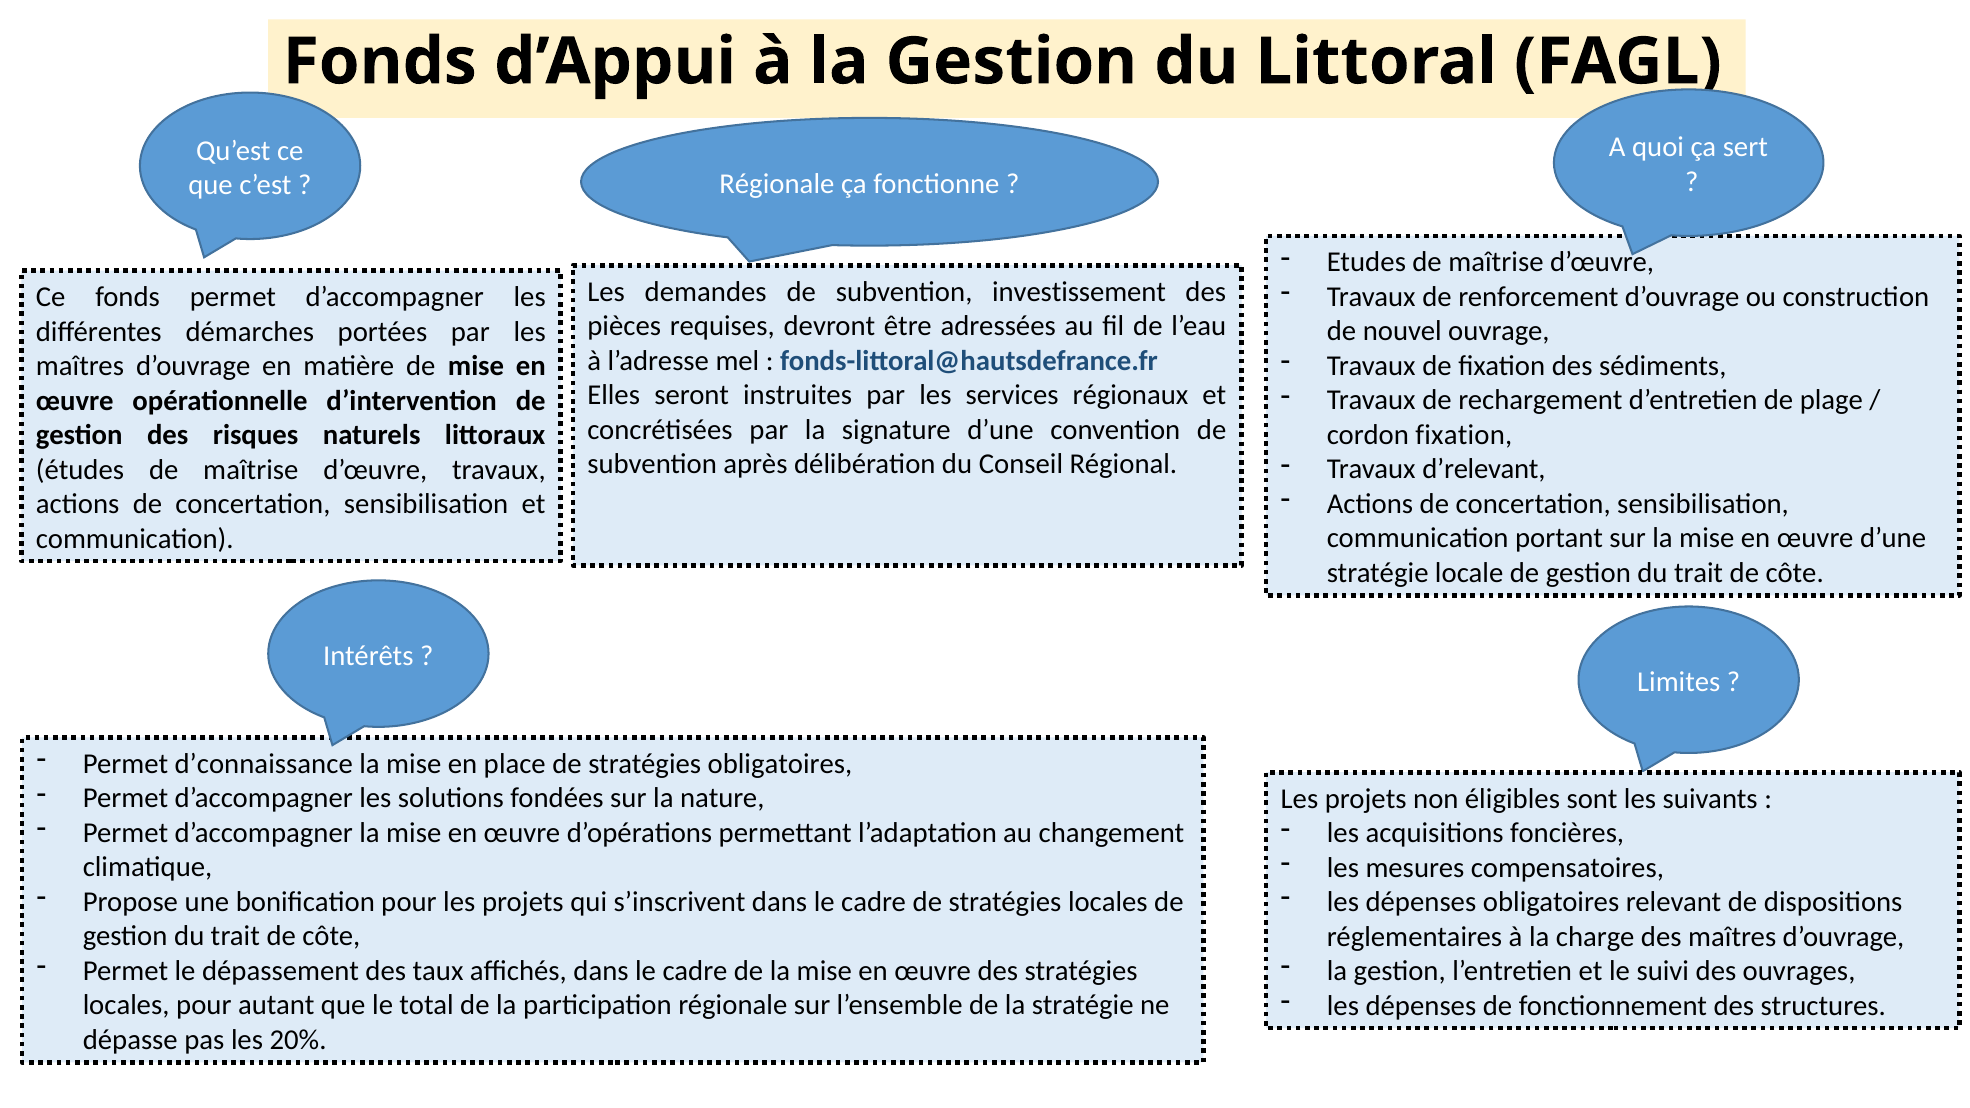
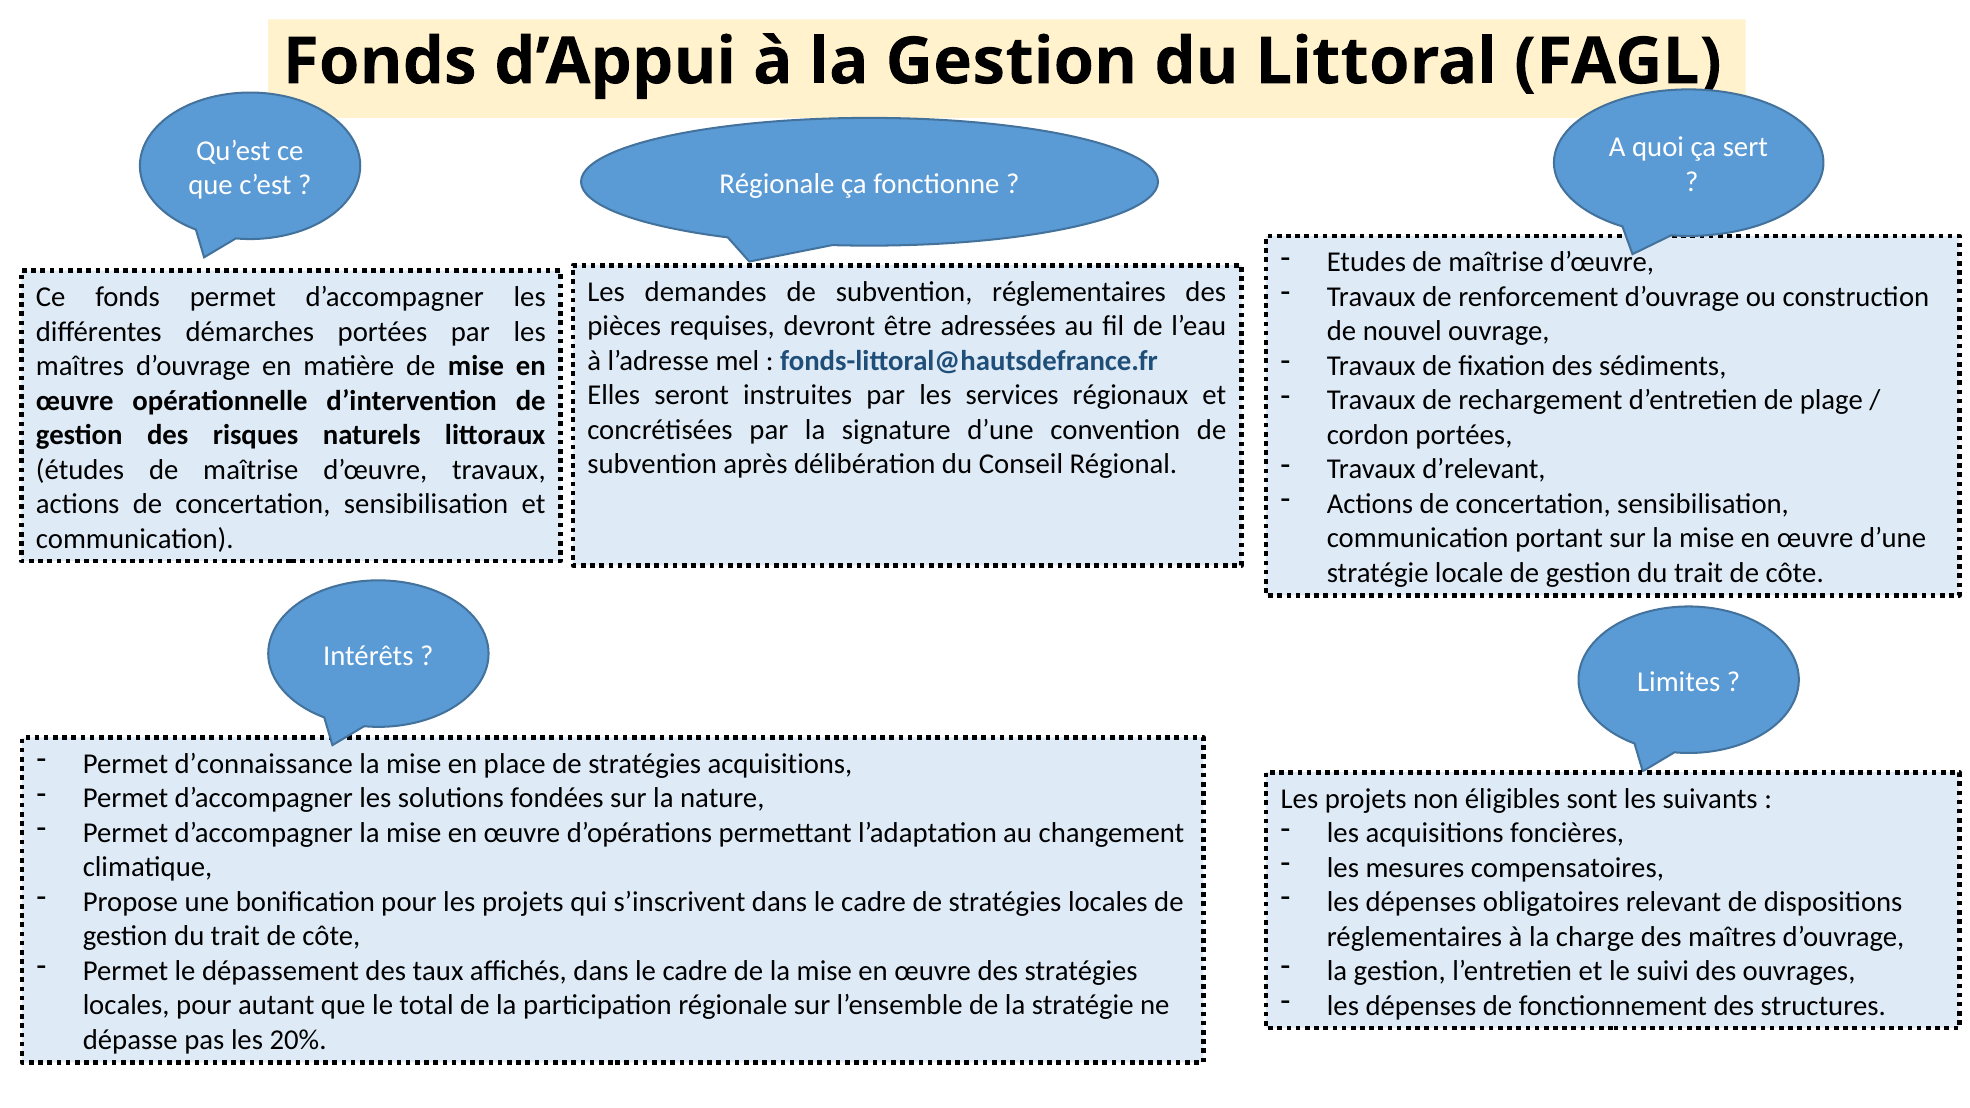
subvention investissement: investissement -> réglementaires (1079, 292)
cordon fixation: fixation -> portées (1464, 435)
stratégies obligatoires: obligatoires -> acquisitions (780, 764)
